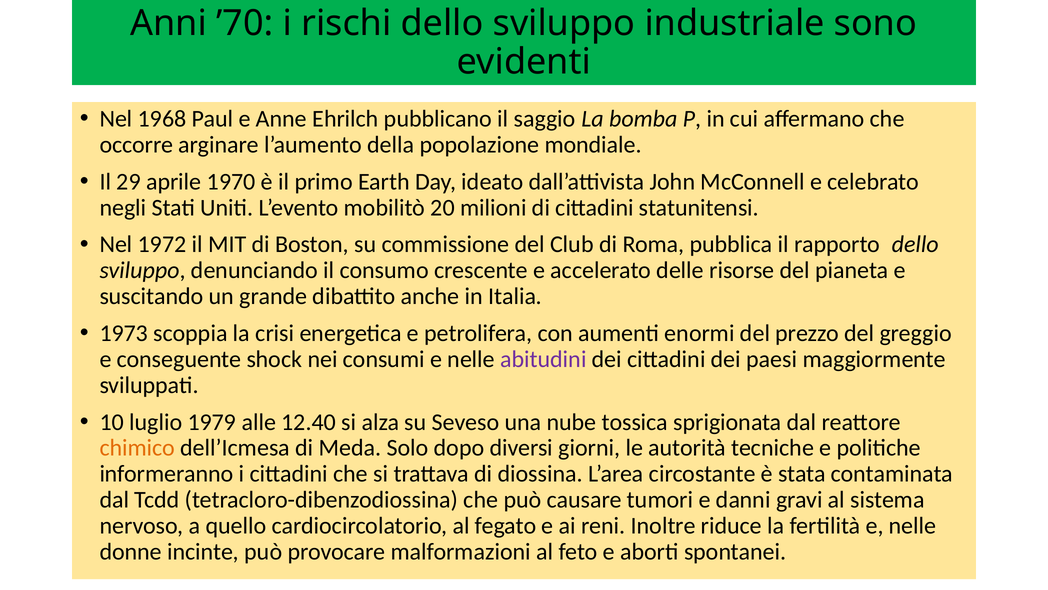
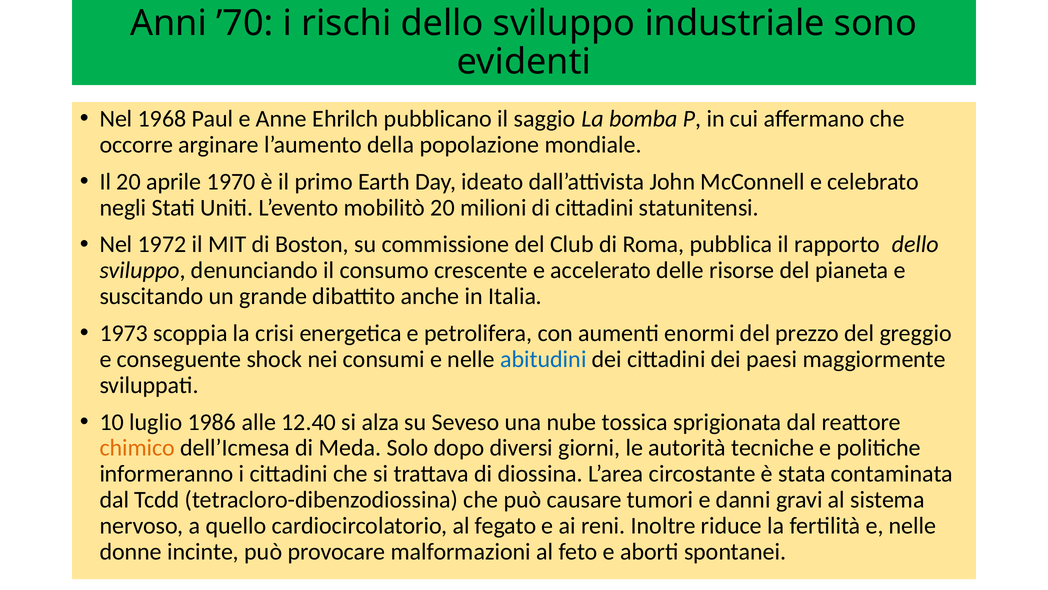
Il 29: 29 -> 20 (129, 181)
abitudini colour: purple -> blue (543, 359)
1979: 1979 -> 1986 (212, 422)
